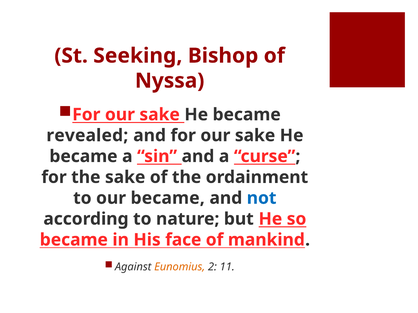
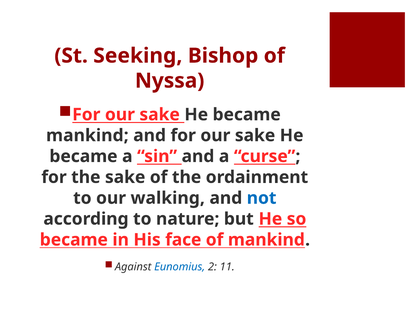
revealed: revealed -> mankind (87, 136)
our became: became -> walking (168, 198)
Eunomius colour: orange -> blue (180, 267)
